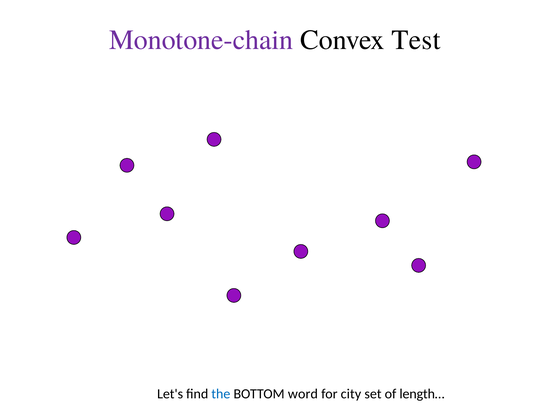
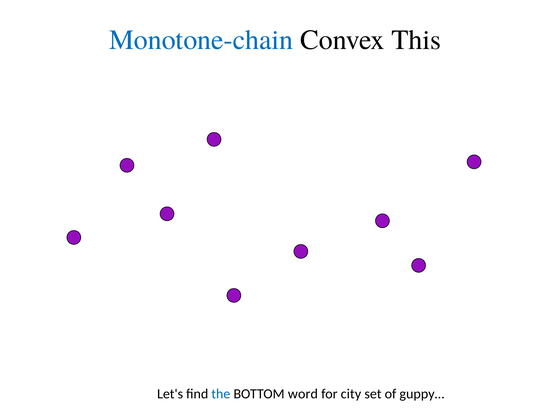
Monotone-chain colour: purple -> blue (201, 40)
Test: Test -> This (416, 40)
length…: length… -> guppy… (422, 394)
